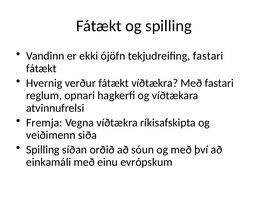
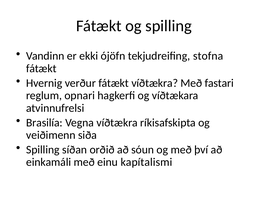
tekjudreifing fastari: fastari -> stofna (208, 56)
Fremja: Fremja -> Brasilía (44, 123)
evrópskum: evrópskum -> kapítalismi (146, 162)
